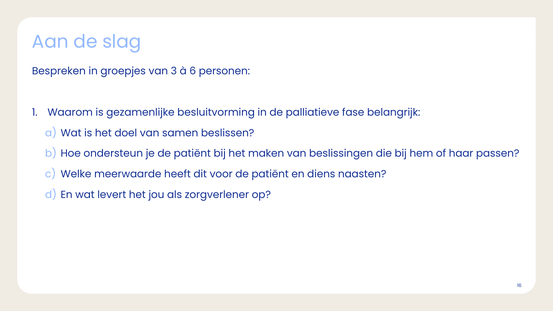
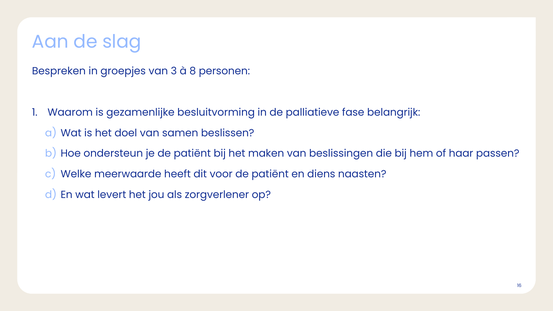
6: 6 -> 8 (193, 71)
